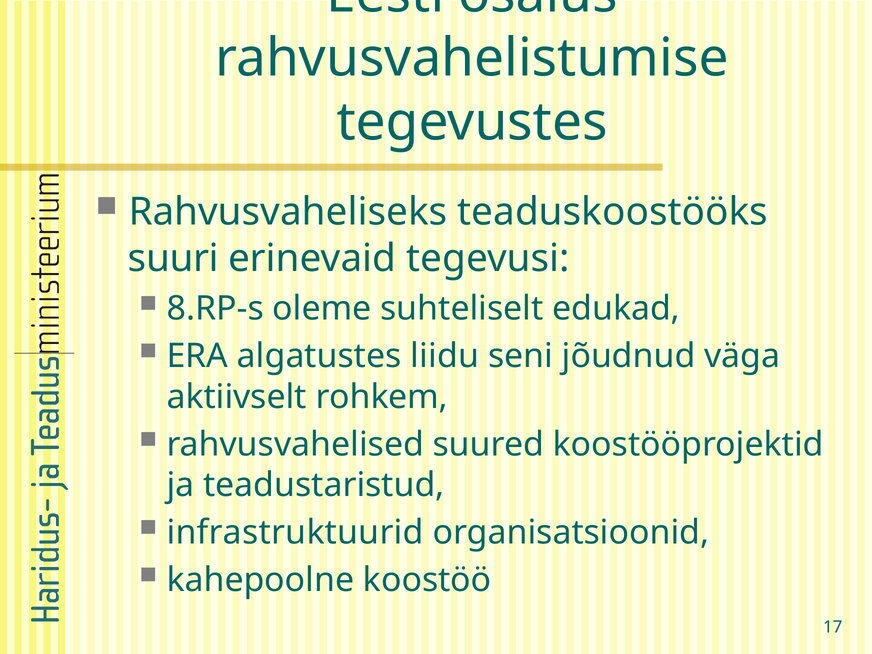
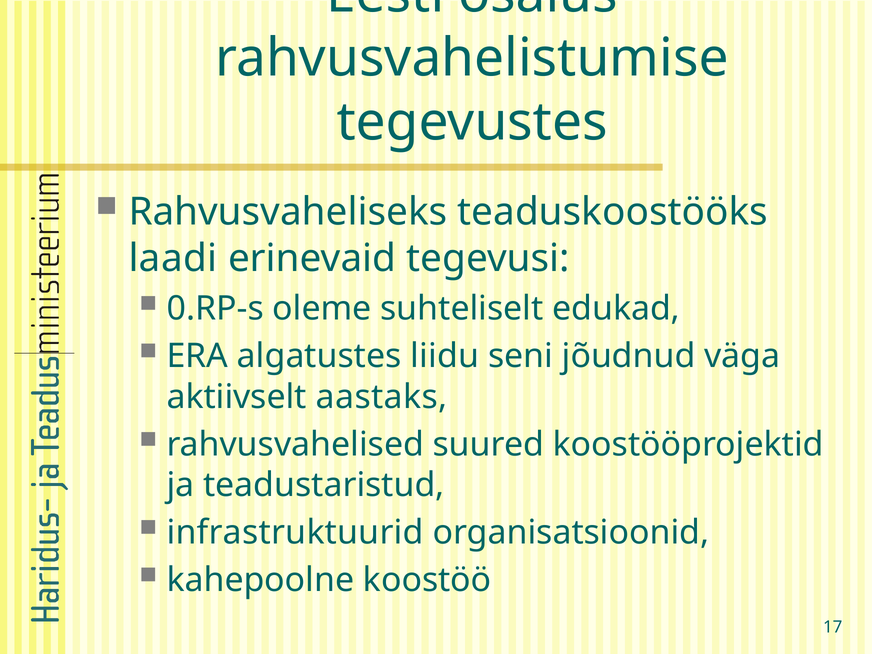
suuri: suuri -> laadi (173, 259)
8.RP-s: 8.RP-s -> 0.RP-s (215, 309)
rohkem: rohkem -> aastaks (382, 397)
